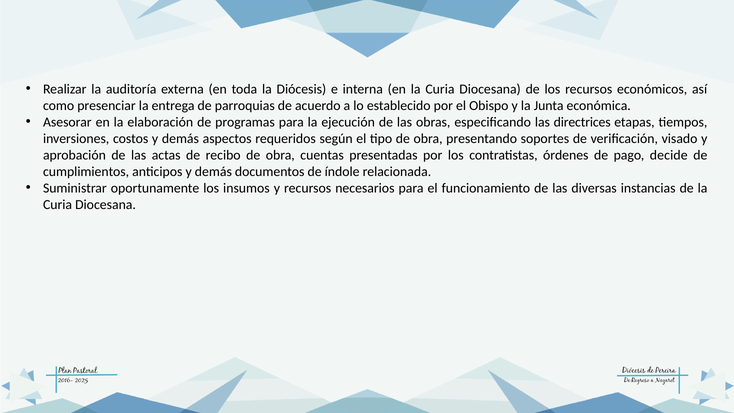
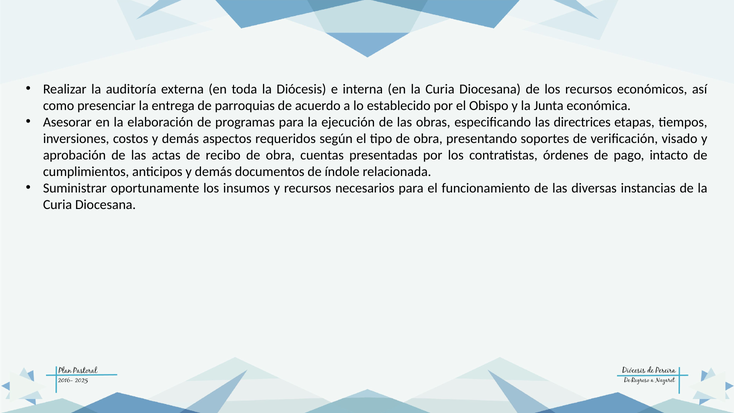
decide: decide -> intacto (669, 155)
